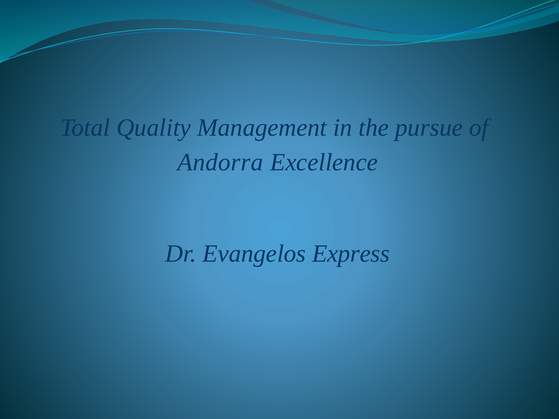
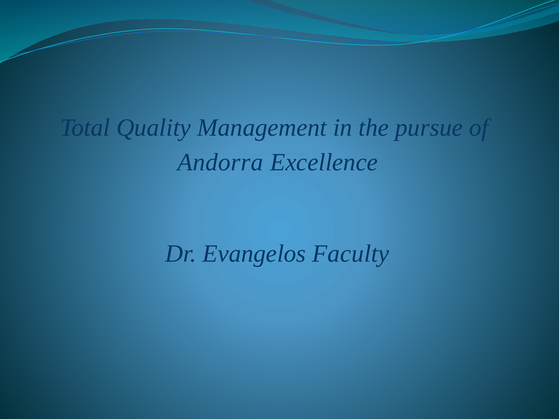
Express: Express -> Faculty (351, 254)
